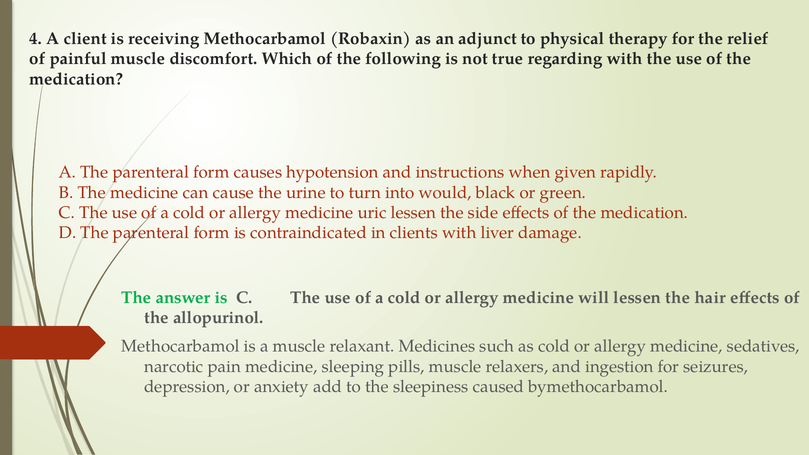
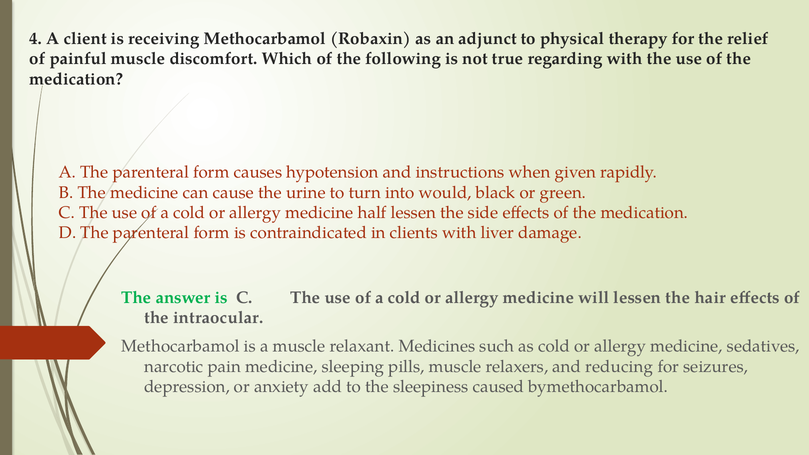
uric: uric -> half (372, 213)
allopurinol: allopurinol -> intraocular (218, 318)
ingestion: ingestion -> reducing (619, 367)
